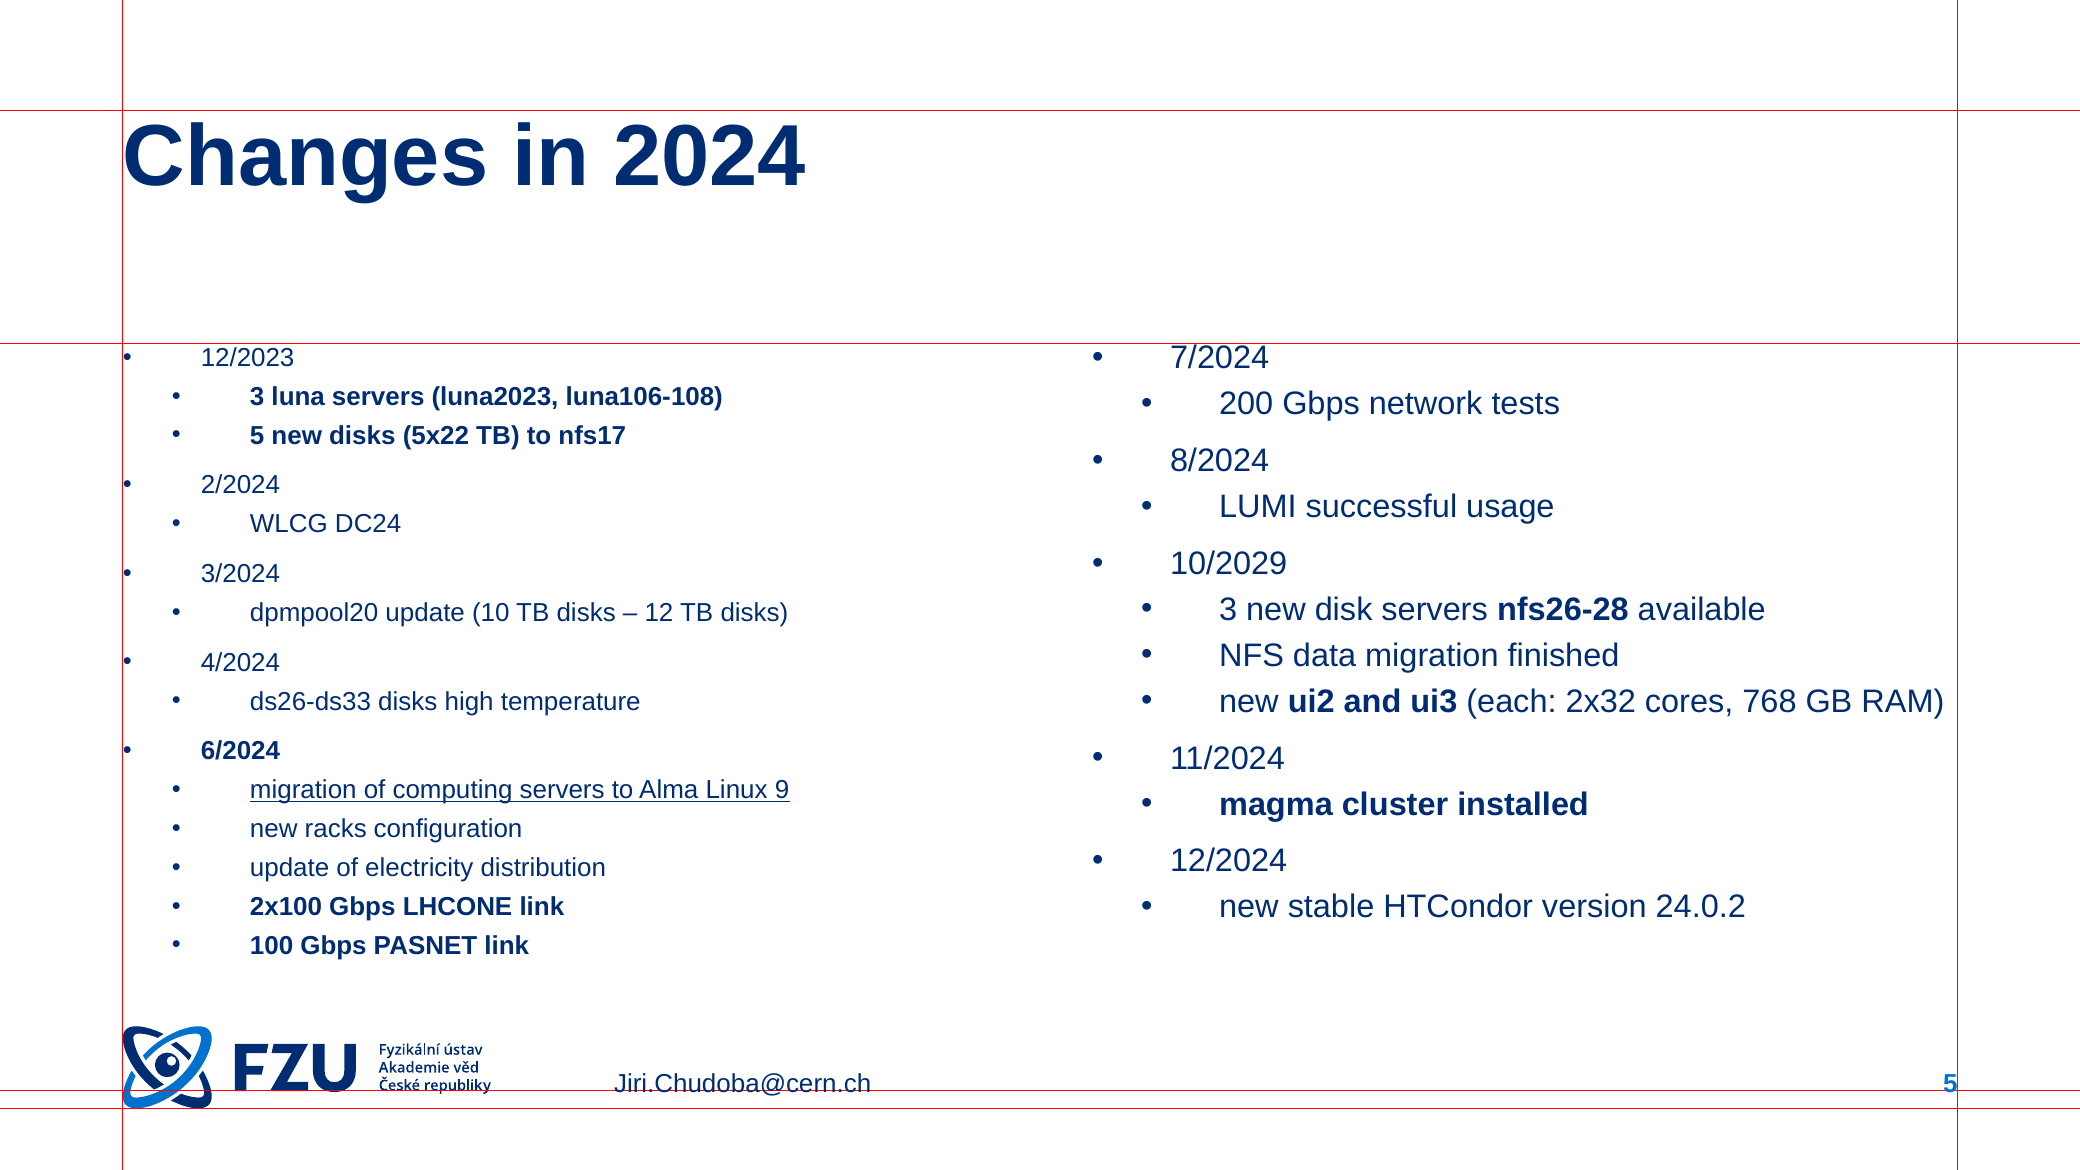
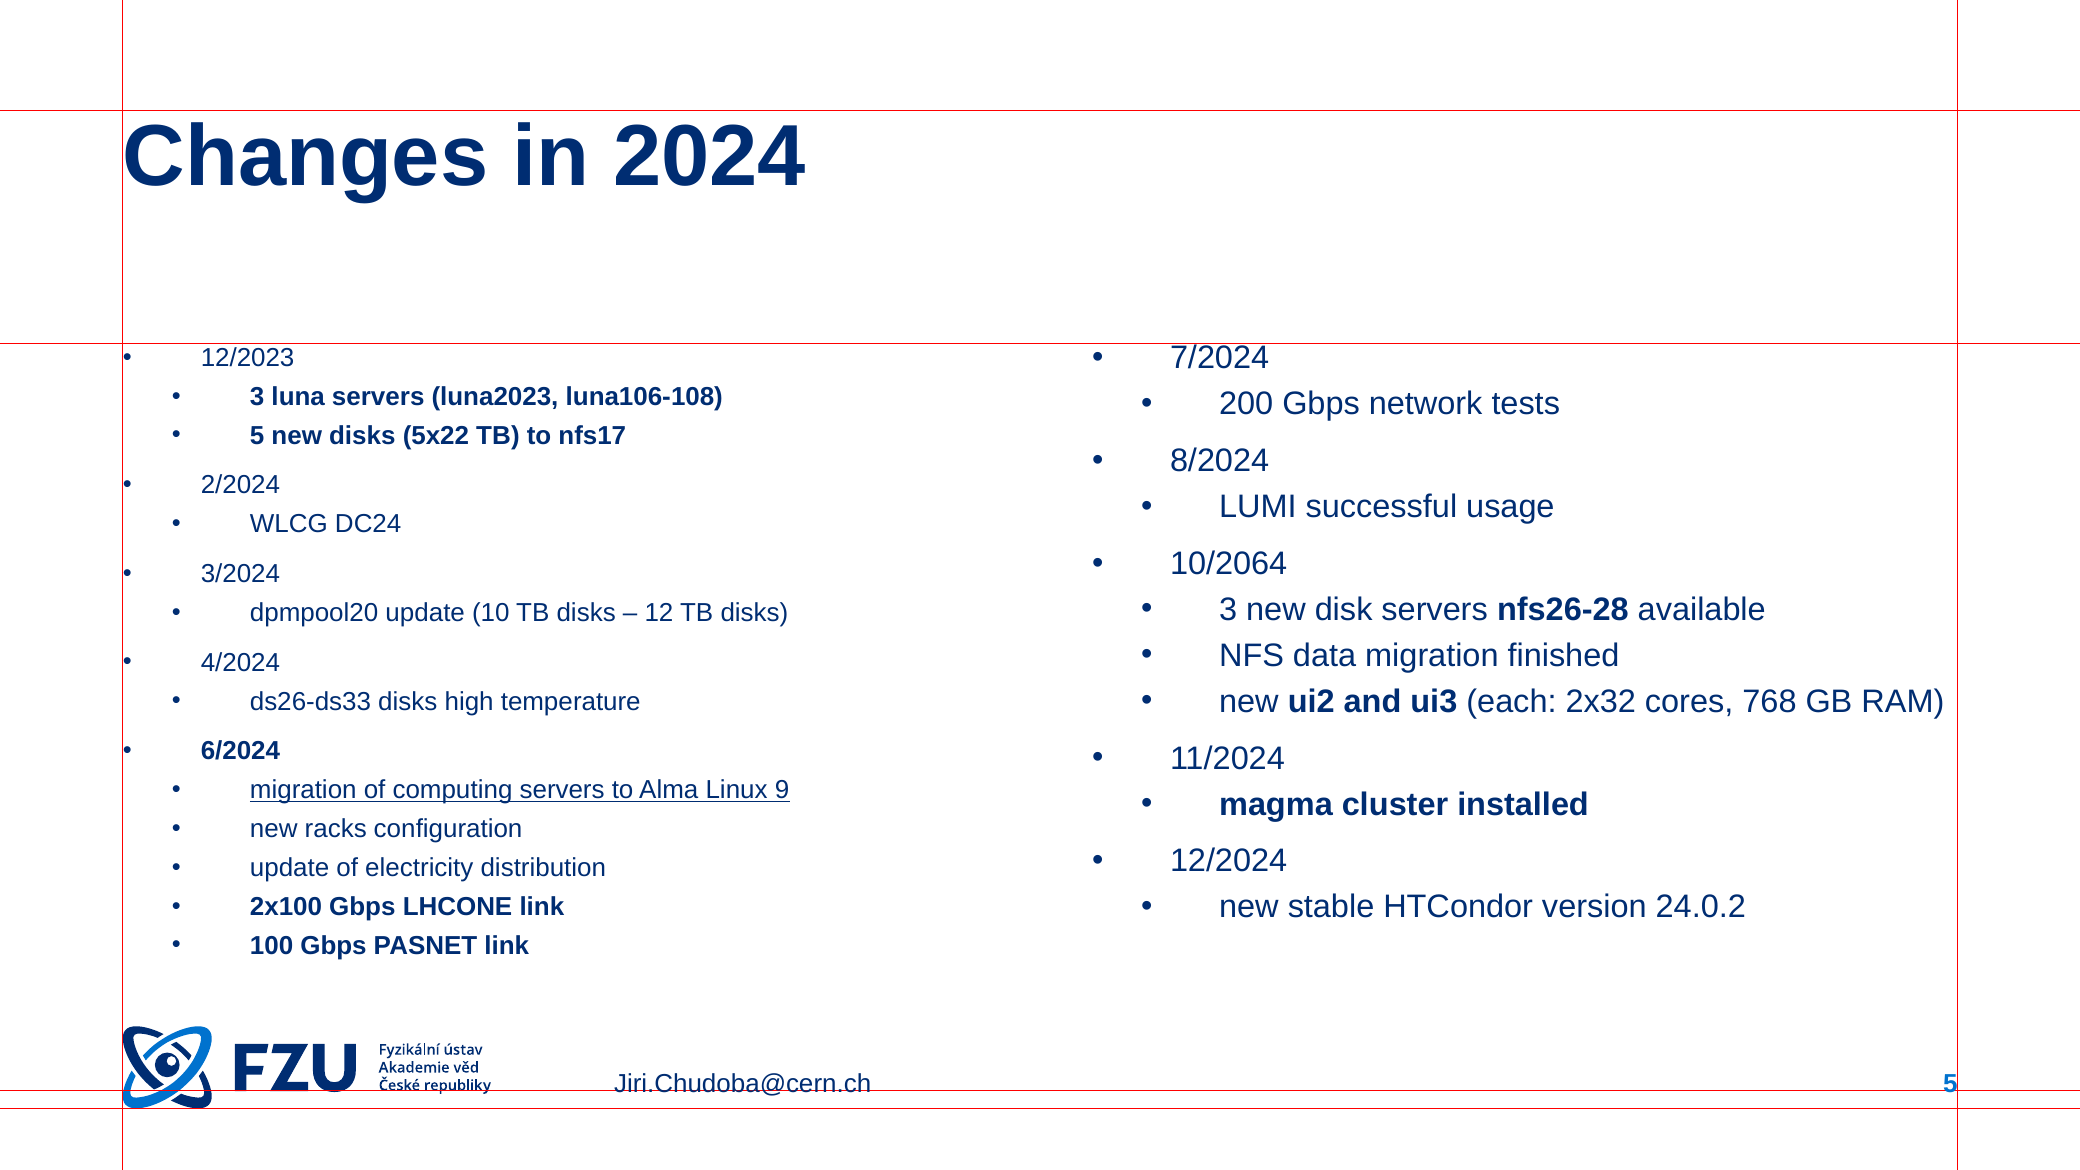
10/2029: 10/2029 -> 10/2064 (1229, 564)
